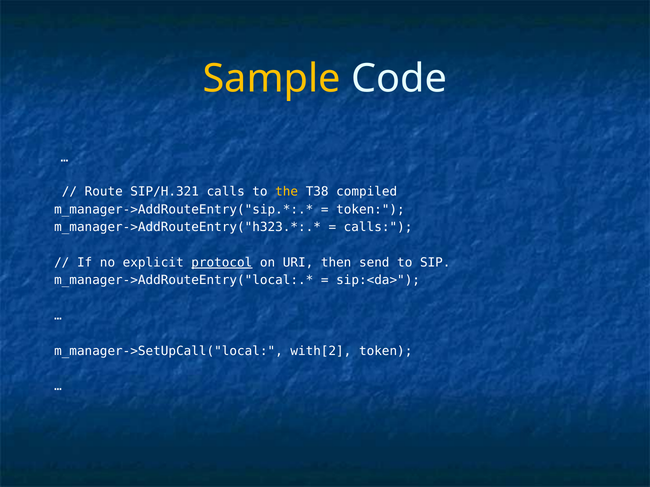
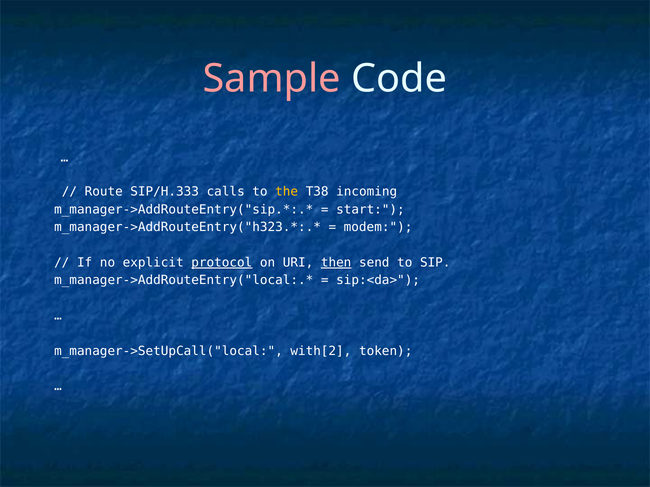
Sample colour: yellow -> pink (272, 79)
SIP/H.321: SIP/H.321 -> SIP/H.333 (165, 192)
compiled: compiled -> incoming (367, 192)
token: token -> start (370, 210)
calls: calls -> modem (378, 227)
then underline: none -> present (336, 263)
